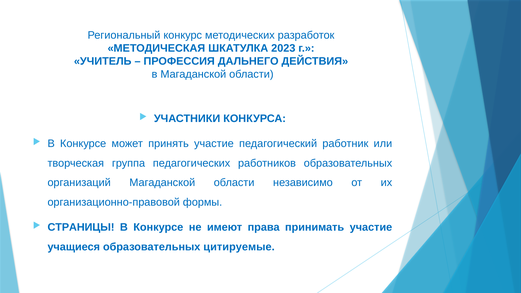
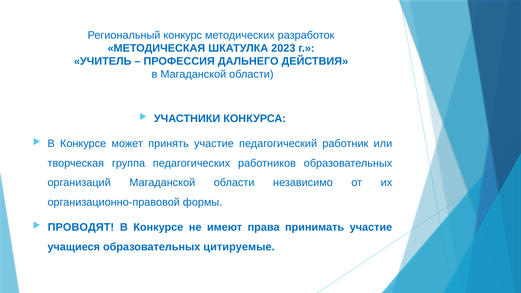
СТРАНИЦЫ: СТРАНИЦЫ -> ПРОВОДЯТ (81, 227)
